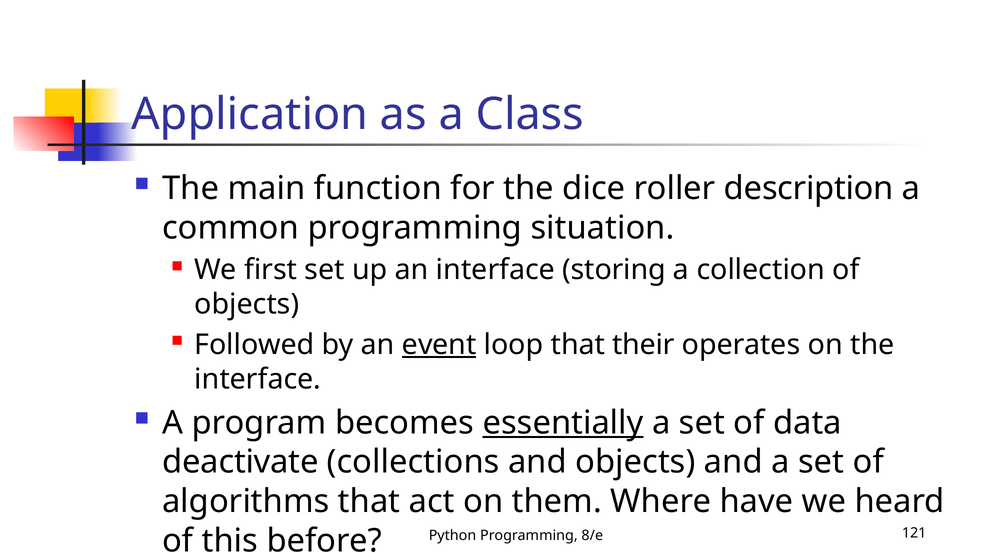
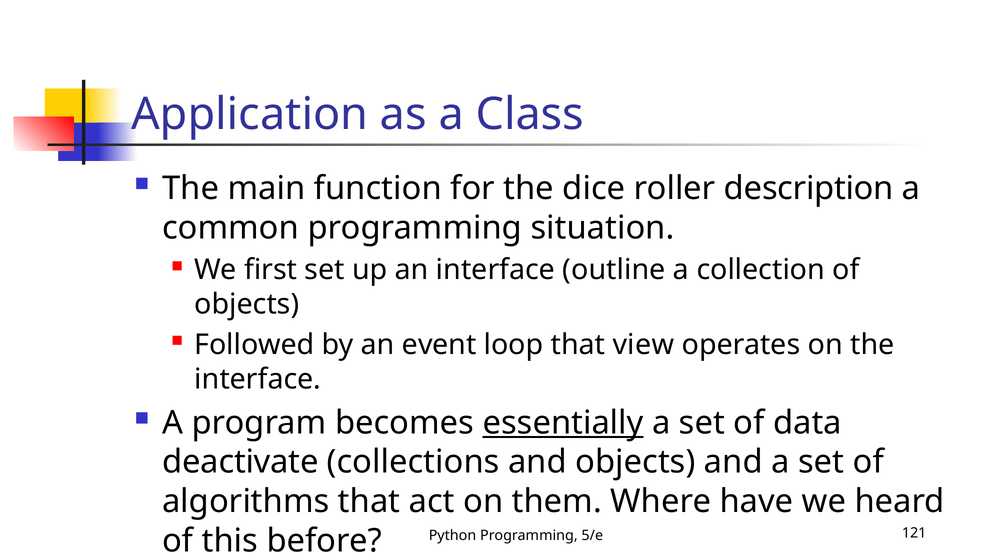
storing: storing -> outline (614, 270)
event underline: present -> none (439, 345)
their: their -> view (643, 345)
8/e: 8/e -> 5/e (592, 535)
